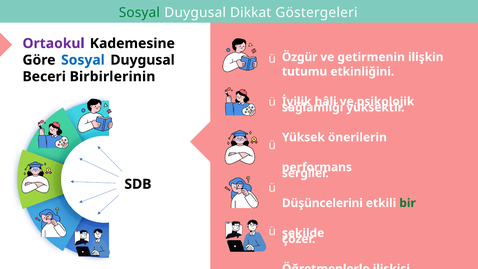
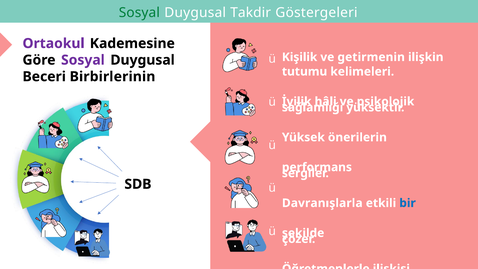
Dikkat: Dikkat -> Takdir (251, 13)
Özgür: Özgür -> Kişilik (300, 57)
Sosyal colour: blue -> purple (83, 60)
etkinliğini: etkinliğini -> kelimeleri (362, 72)
Düşüncelerini: Düşüncelerini -> Davranışlarla (322, 203)
bir colour: green -> blue (408, 203)
